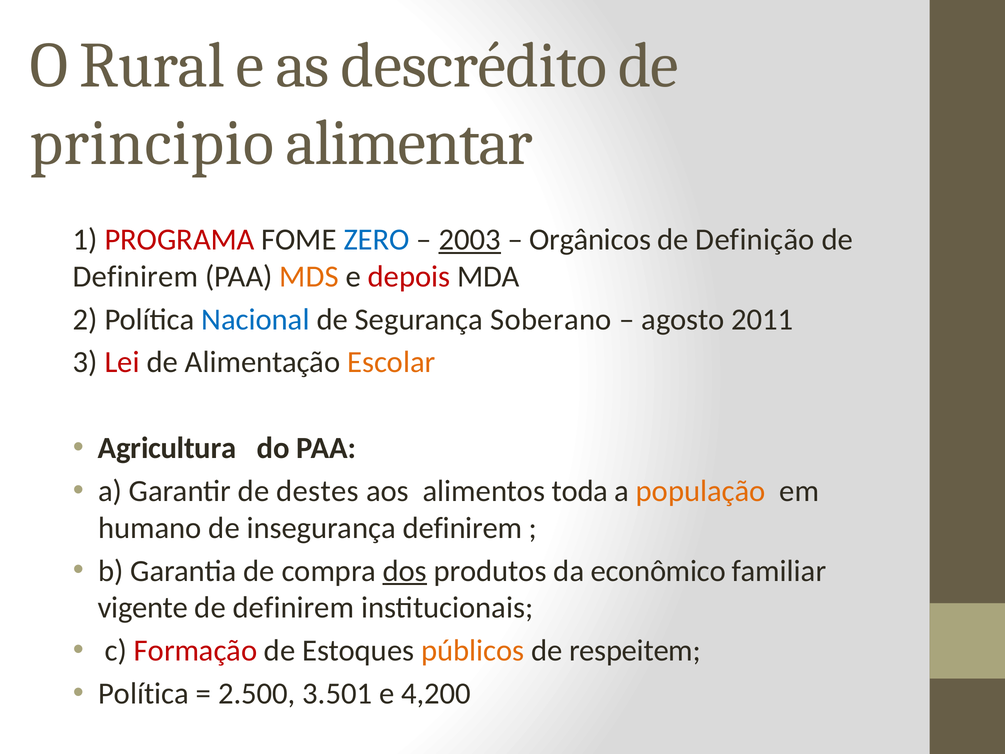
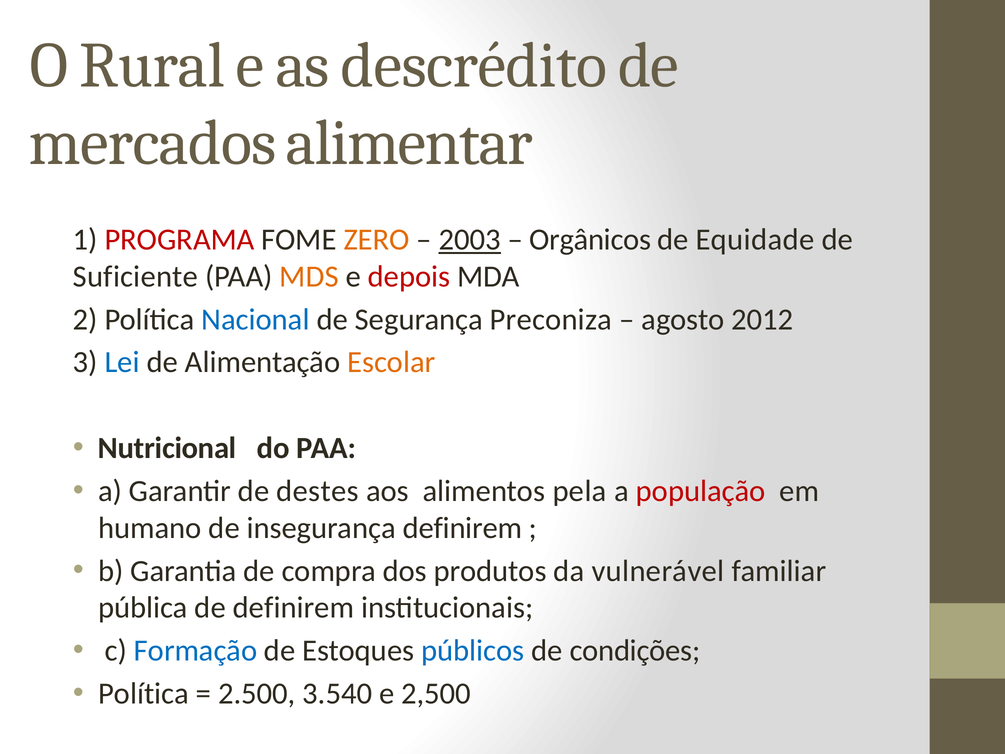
principio: principio -> mercados (153, 143)
ZERO colour: blue -> orange (377, 240)
Definição: Definição -> Equidade (755, 240)
Definirem: Definirem -> Suficiente (135, 276)
Soberano: Soberano -> Preconiza (551, 319)
2011: 2011 -> 2012 (762, 319)
Lei colour: red -> blue (122, 362)
Agricultura: Agricultura -> Nutricional (167, 448)
toda: toda -> pela (580, 491)
população colour: orange -> red (701, 491)
dos underline: present -> none (405, 571)
econômico: econômico -> vulnerável (658, 571)
vigente: vigente -> pública (143, 608)
Formação colour: red -> blue (196, 650)
públicos colour: orange -> blue (473, 650)
respeitem: respeitem -> condições (635, 650)
3.501: 3.501 -> 3.540 (337, 693)
4,200: 4,200 -> 2,500 (436, 693)
